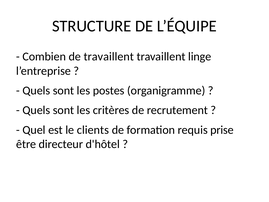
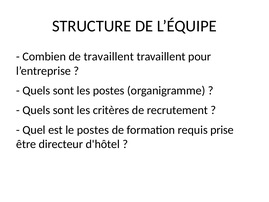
linge: linge -> pour (200, 56)
le clients: clients -> postes (93, 130)
